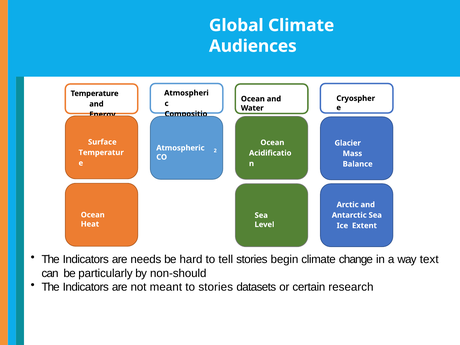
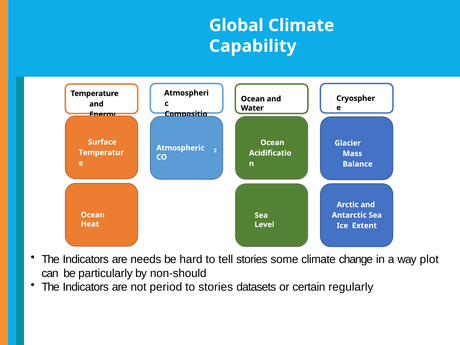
Audiences: Audiences -> Capability (253, 46)
begin: begin -> some (284, 259)
text: text -> plot (429, 259)
meant: meant -> period (166, 287)
research: research -> regularly (351, 287)
